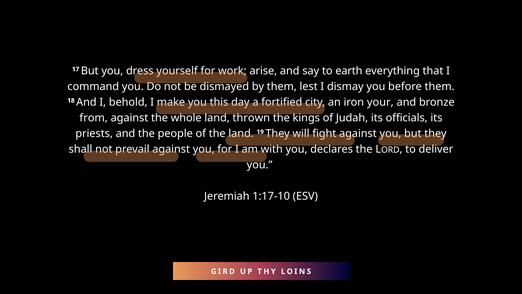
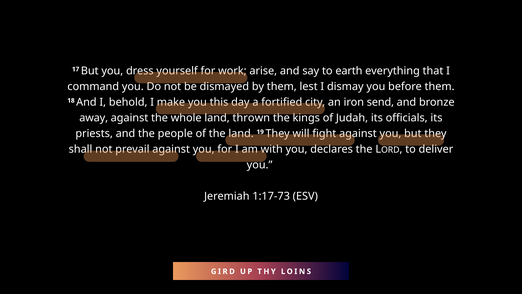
your: your -> send (380, 102)
from: from -> away (94, 118)
1:17-10: 1:17-10 -> 1:17-73 (271, 196)
